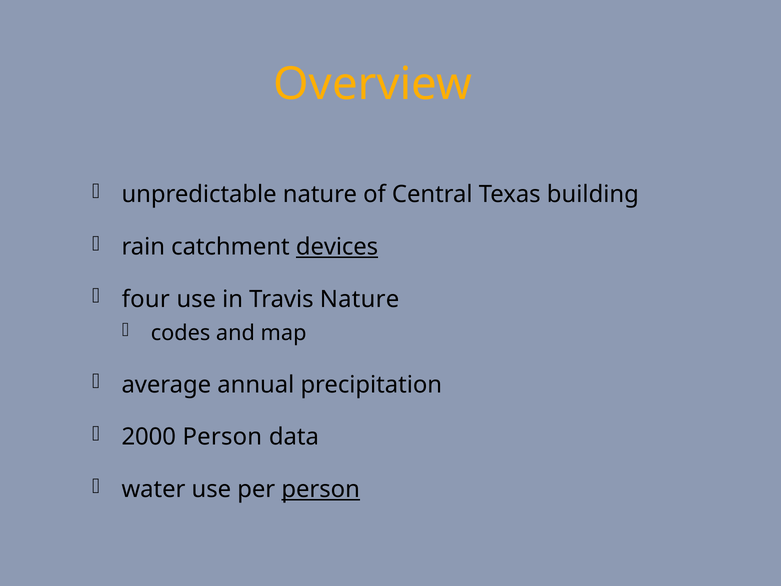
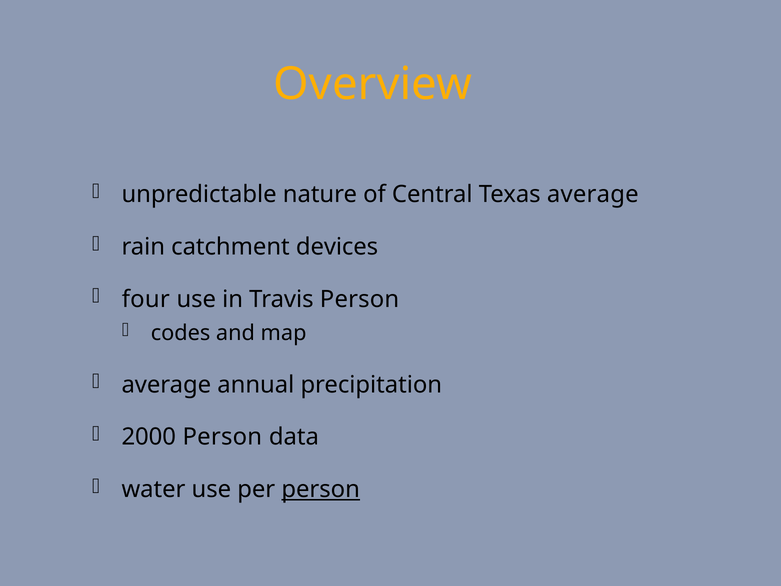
Texas building: building -> average (593, 195)
devices underline: present -> none (337, 247)
Travis Nature: Nature -> Person (360, 299)
